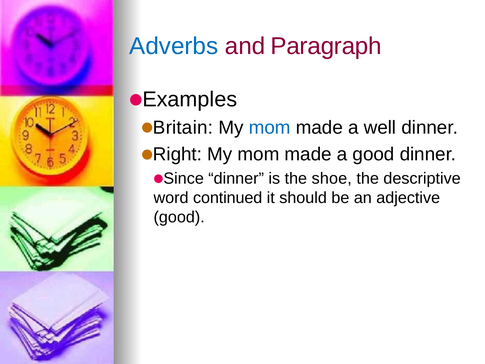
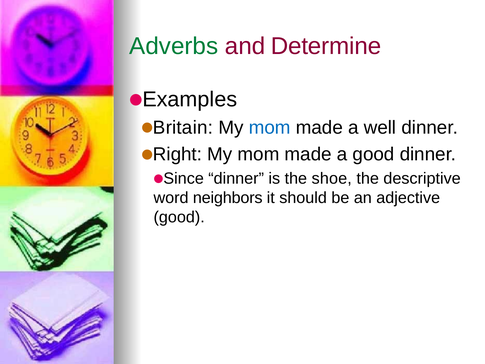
Adverbs colour: blue -> green (174, 46)
Paragraph: Paragraph -> Determine (326, 46)
continued: continued -> neighbors (228, 198)
